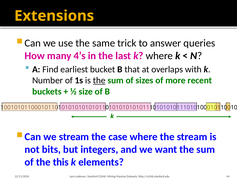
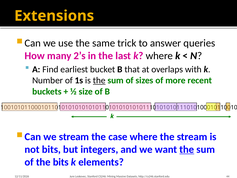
4’s: 4’s -> 2’s (80, 56)
the underline: none -> present (187, 149)
the this: this -> bits (61, 162)
